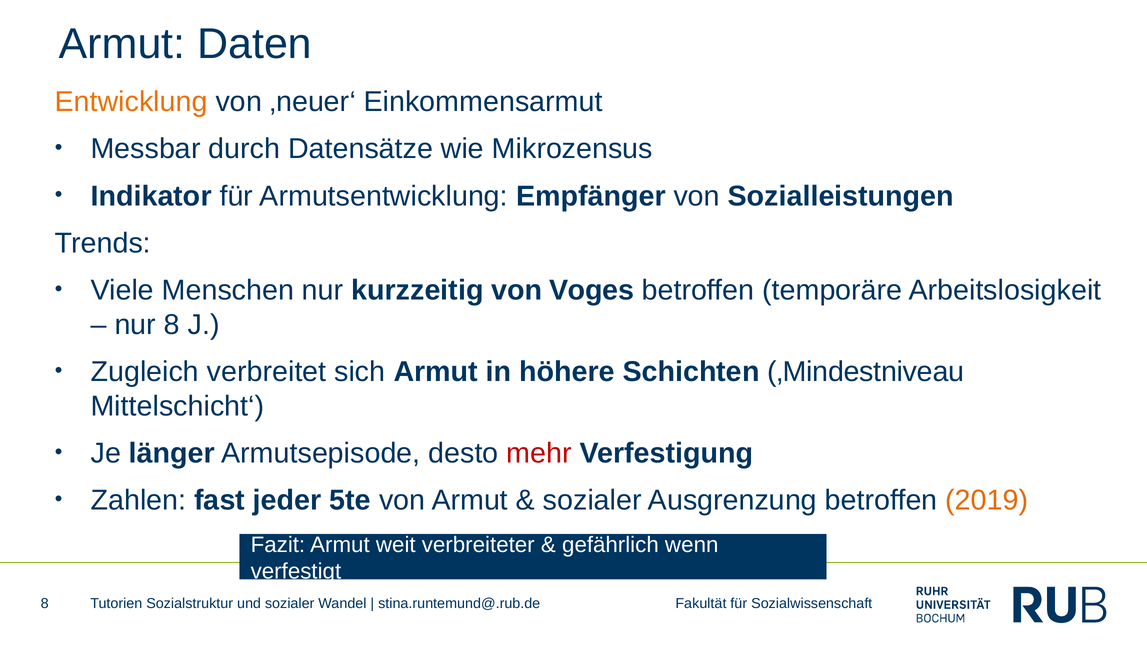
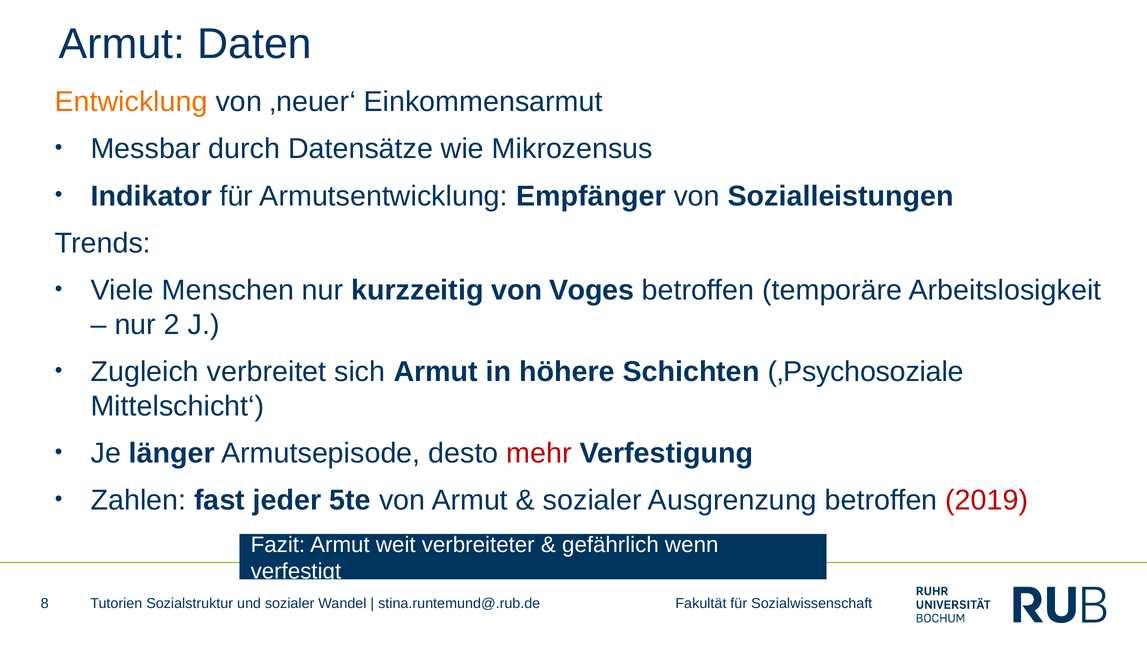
nur 8: 8 -> 2 (172, 325)
‚Mindestniveau: ‚Mindestniveau -> ‚Psychosoziale (866, 372)
2019 colour: orange -> red (987, 501)
